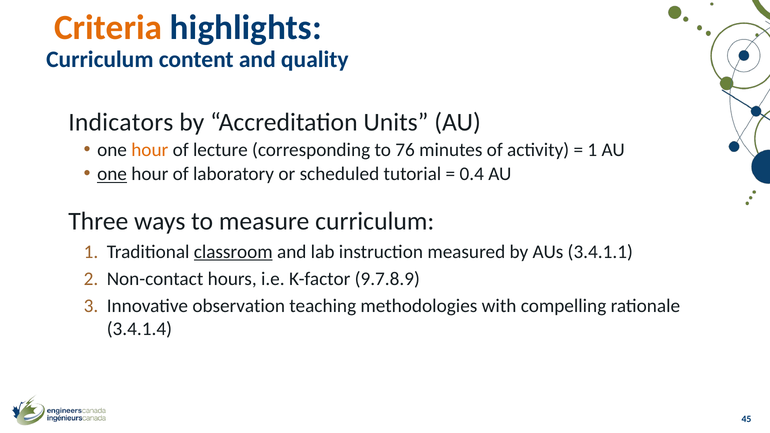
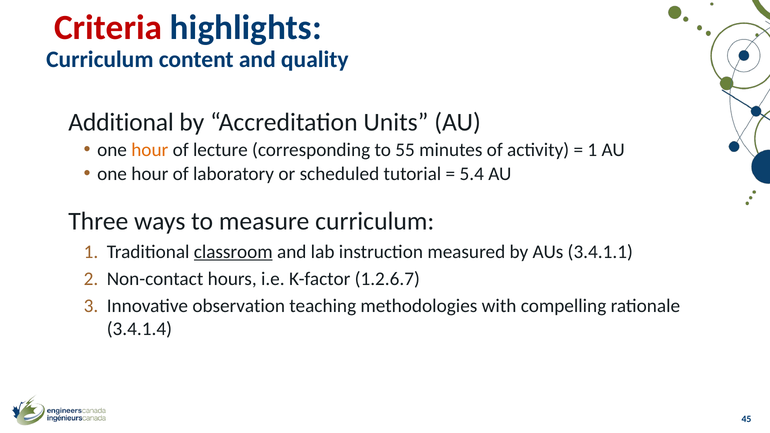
Criteria colour: orange -> red (108, 28)
Indicators: Indicators -> Additional (121, 122)
76: 76 -> 55 (405, 150)
one underline: present -> none (112, 174)
0.4: 0.4 -> 5.4 (472, 174)
9.7.8.9: 9.7.8.9 -> 1.2.6.7 (387, 279)
